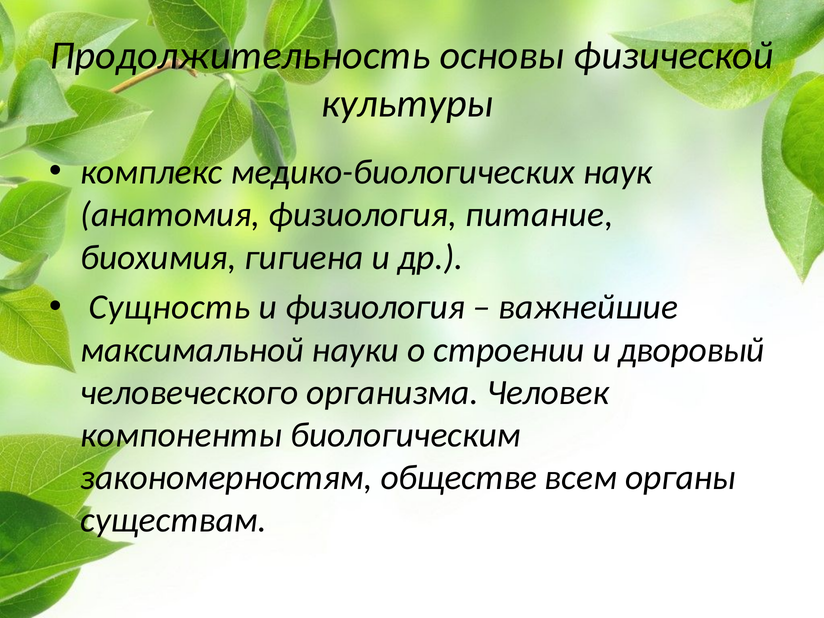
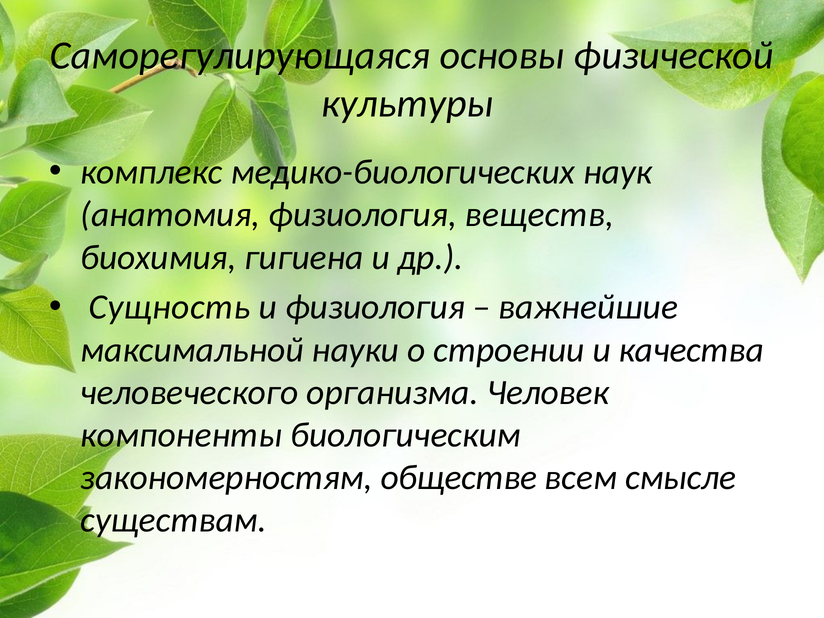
Продолжительность: Продолжительность -> Саморегулирующаяся (240, 56)
питание: питание -> веществ (539, 215)
дворовый: дворовый -> качества (691, 350)
органы: органы -> смысле (681, 478)
